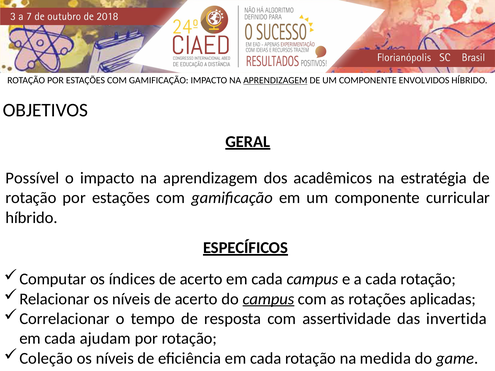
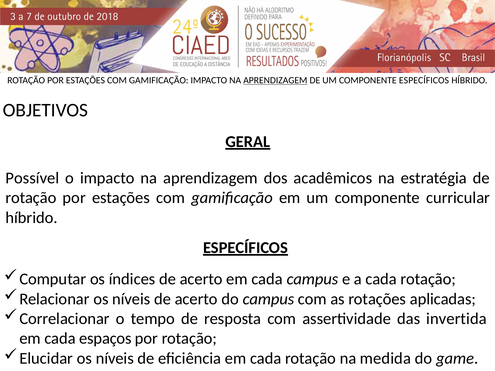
COMPONENTE ENVOLVIDOS: ENVOLVIDOS -> ESPECÍFICOS (424, 80)
campus underline: present -> none (268, 299)
ajudam: ajudam -> espaços (105, 339)
Coleção: Coleção -> Elucidar (46, 358)
